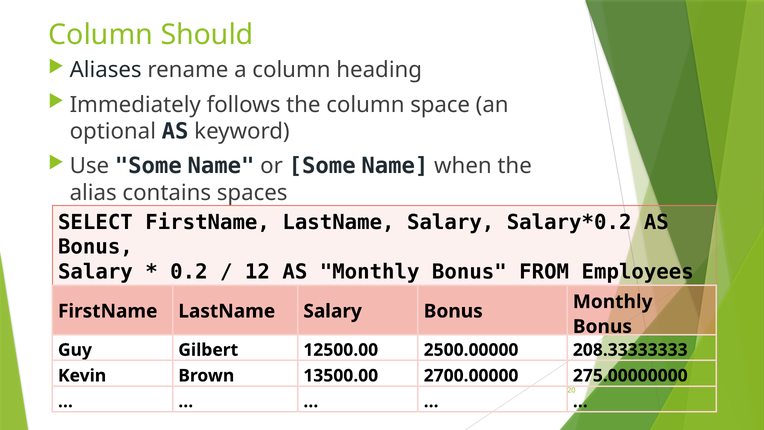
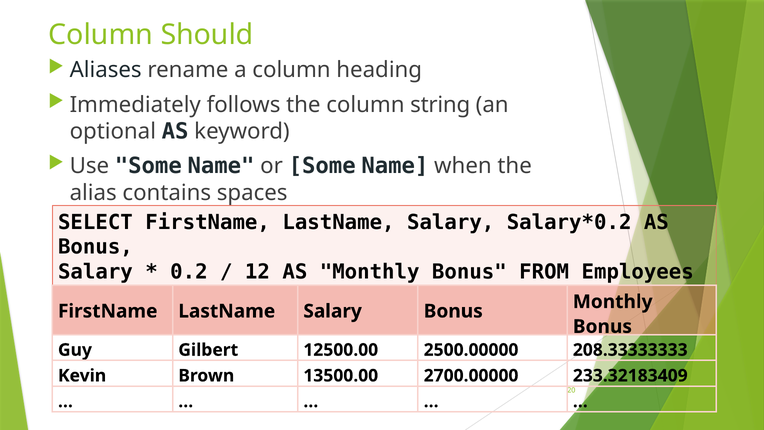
space: space -> string (440, 105)
275.00000000: 275.00000000 -> 233.32183409 (630, 376)
